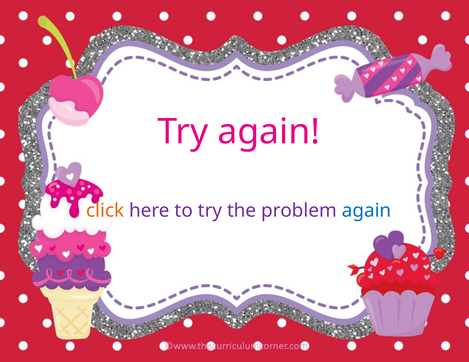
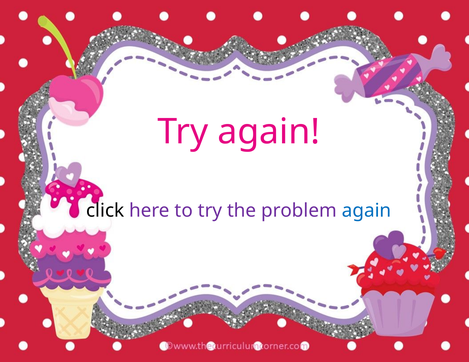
click colour: orange -> black (105, 211)
